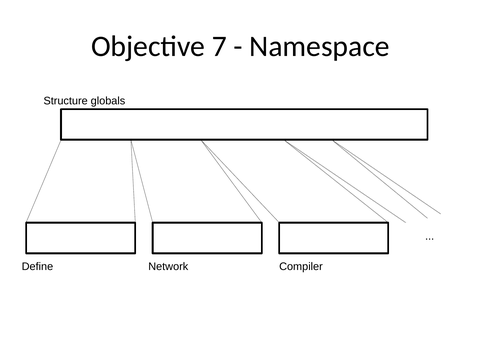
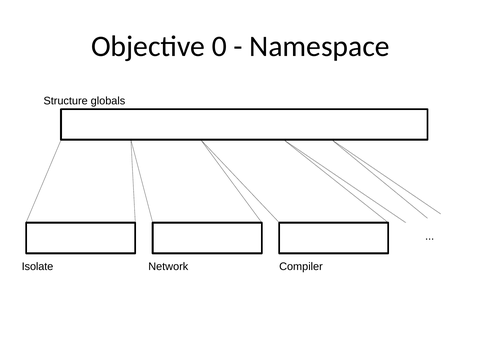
7: 7 -> 0 (219, 46)
Define: Define -> Isolate (37, 266)
